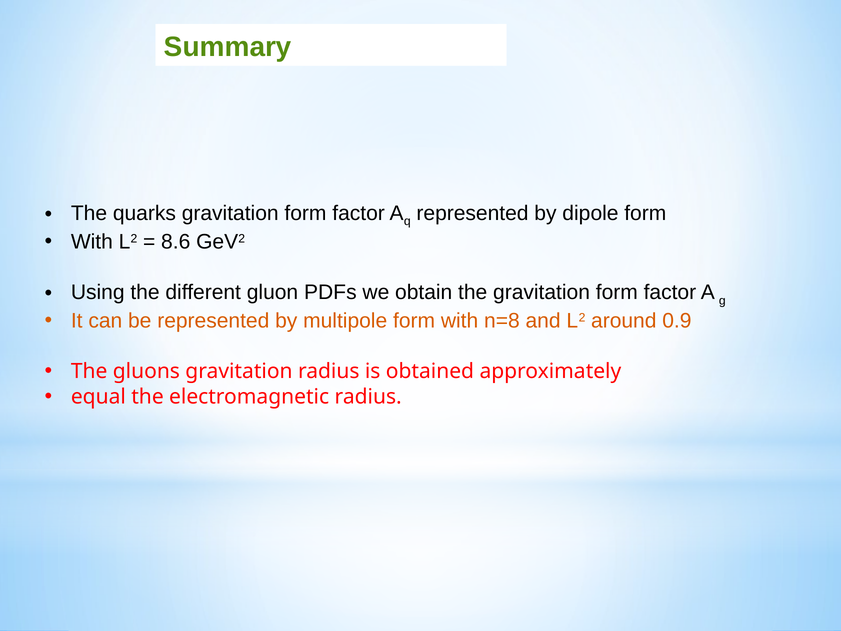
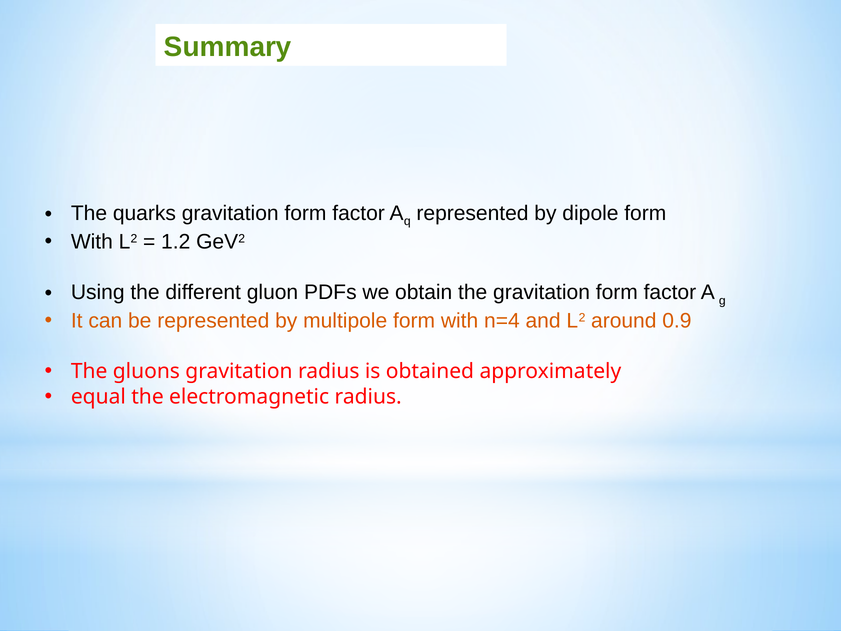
8.6: 8.6 -> 1.2 (176, 242)
n=8: n=8 -> n=4 (502, 321)
